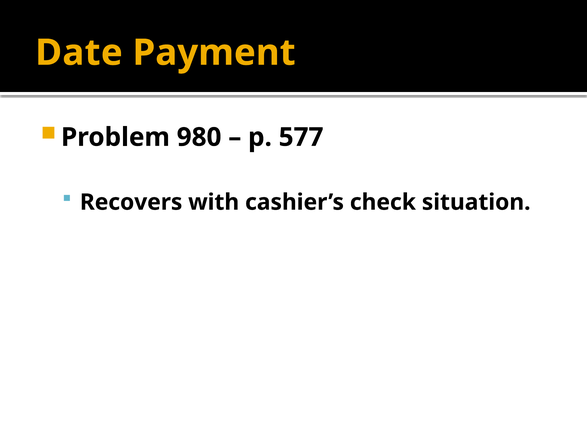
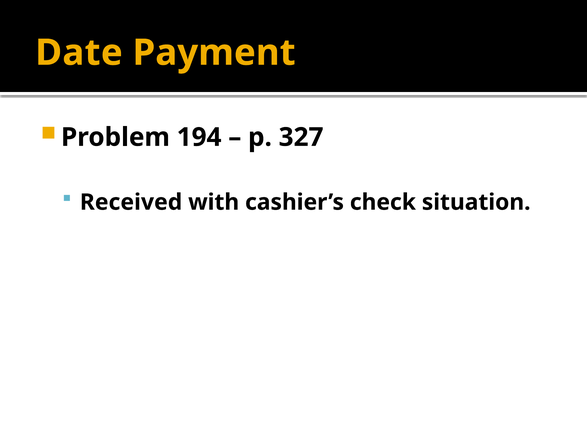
980: 980 -> 194 (199, 137)
577: 577 -> 327 (301, 137)
Recovers: Recovers -> Received (131, 202)
